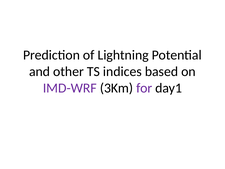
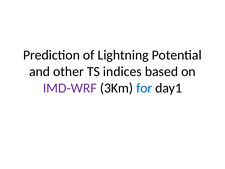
for colour: purple -> blue (144, 88)
